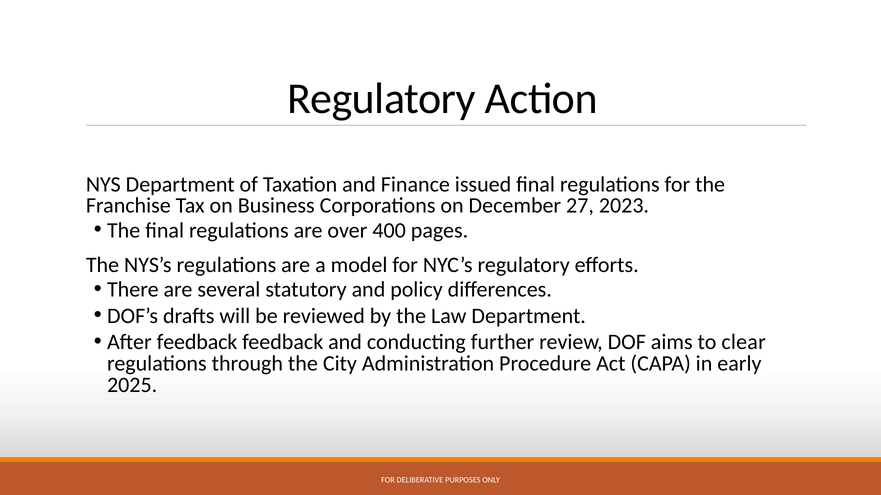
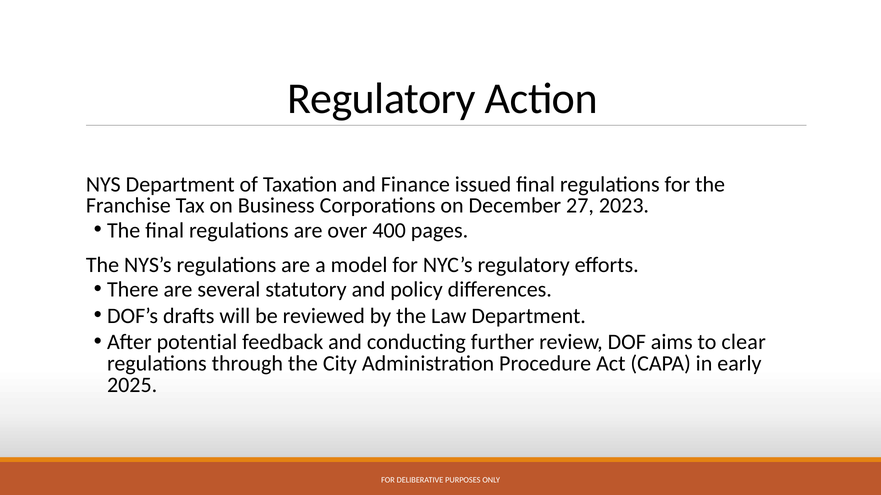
After feedback: feedback -> potential (197, 342)
